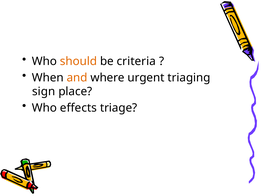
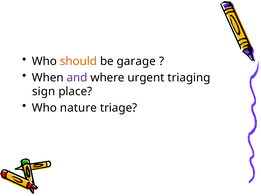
criteria: criteria -> garage (136, 61)
and colour: orange -> purple (77, 78)
effects: effects -> nature (78, 108)
